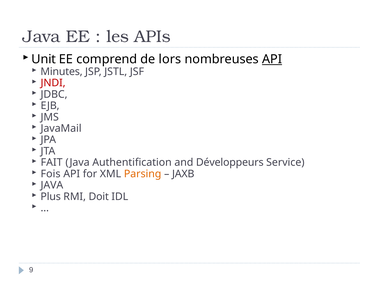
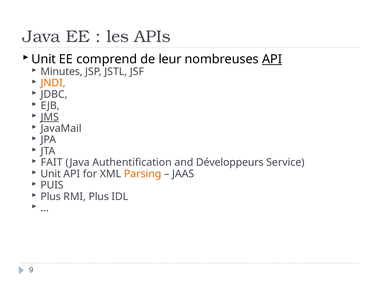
lors: lors -> leur (170, 59)
JNDI colour: red -> orange (53, 83)
JMS underline: none -> present (50, 117)
Fois: Fois -> Unit (51, 174)
JAXB: JAXB -> JAAS (183, 174)
JAVA: JAVA -> PUIS (52, 185)
RMI Doit: Doit -> Plus (99, 197)
